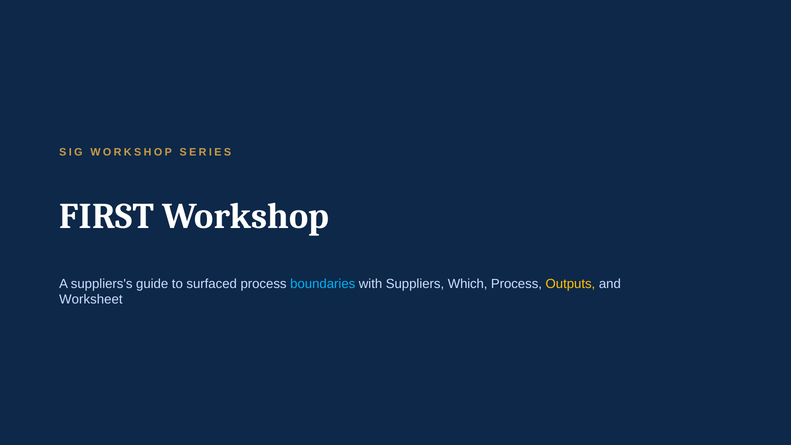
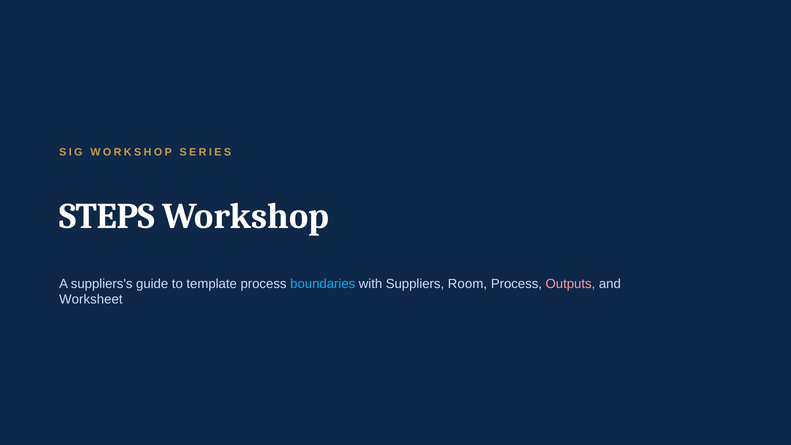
FIRST: FIRST -> STEPS (107, 216)
surfaced: surfaced -> template (212, 284)
Which: Which -> Room (467, 284)
Outputs colour: yellow -> pink (570, 284)
